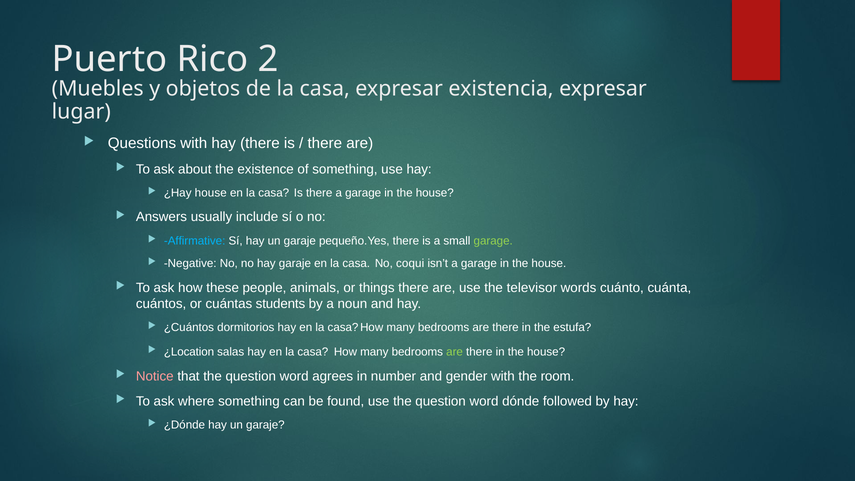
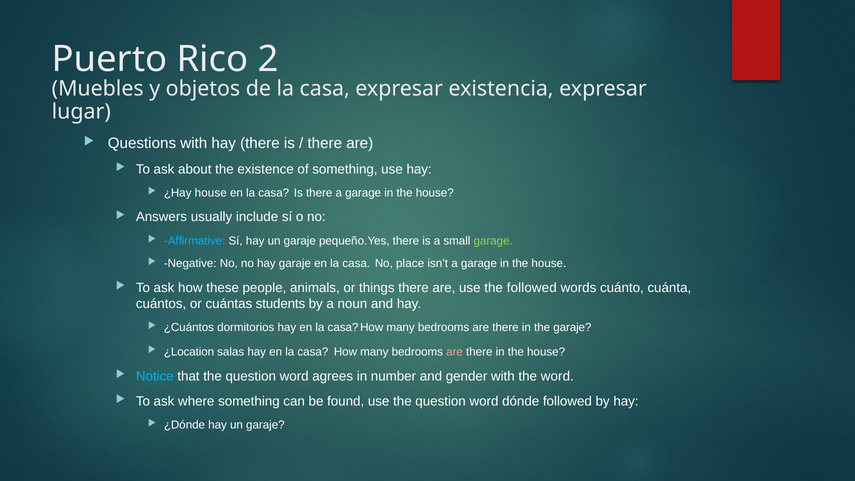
coqui: coqui -> place (410, 264)
the televisor: televisor -> followed (532, 288)
the estufa: estufa -> garaje (572, 327)
are colour: light green -> pink (455, 352)
Notice colour: pink -> light blue (155, 376)
the room: room -> word (557, 376)
